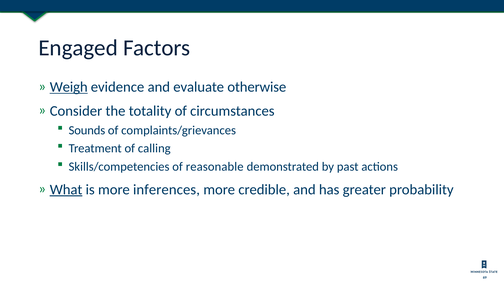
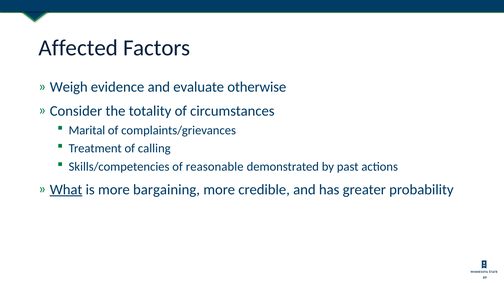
Engaged: Engaged -> Affected (78, 48)
Weigh underline: present -> none (69, 87)
Sounds: Sounds -> Marital (87, 130)
inferences: inferences -> bargaining (167, 190)
